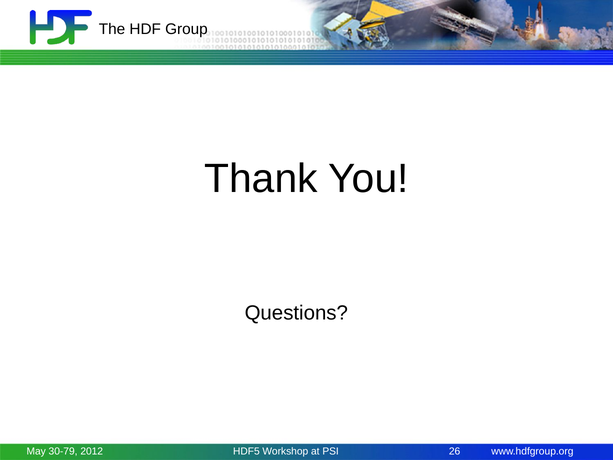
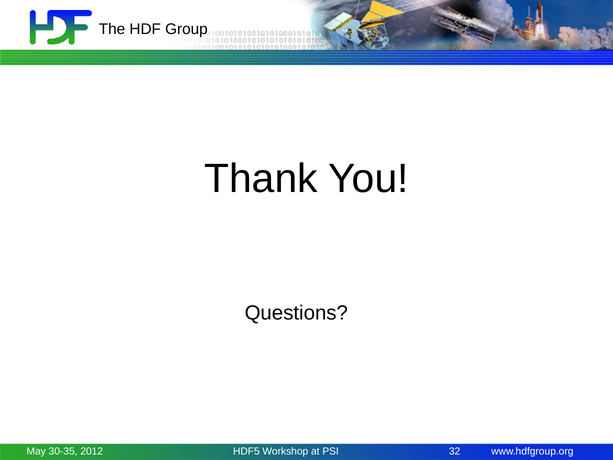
30-79: 30-79 -> 30-35 (63, 451)
26: 26 -> 32 (455, 451)
